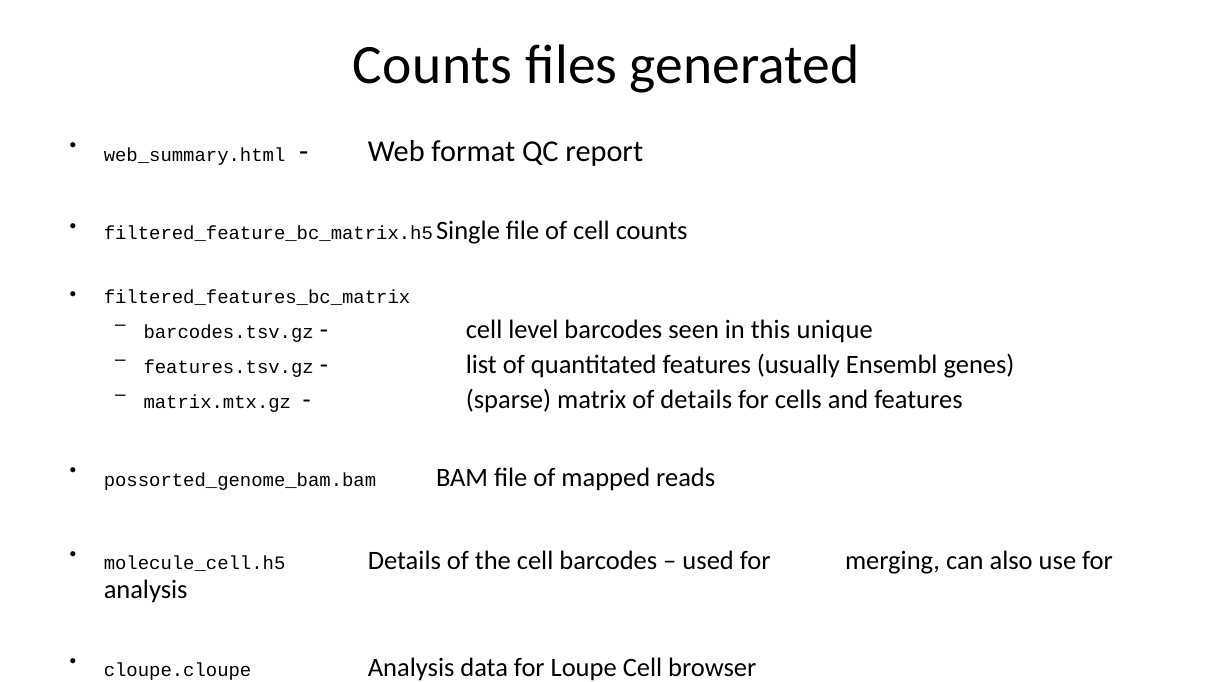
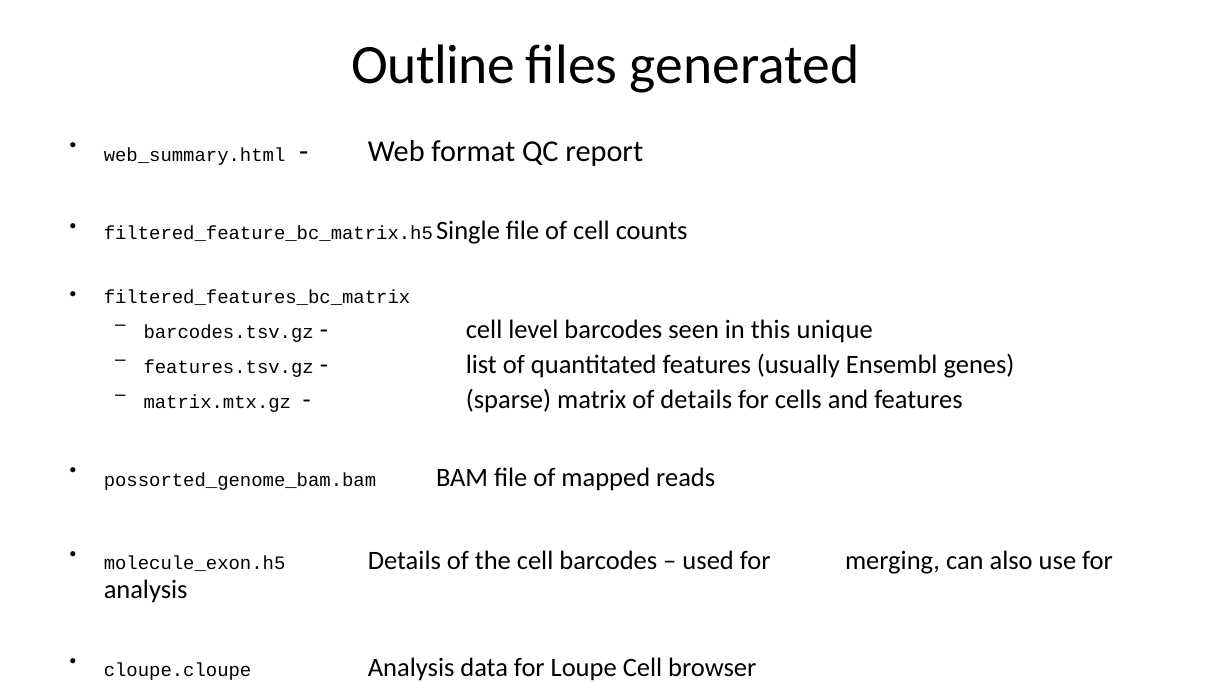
Counts: Counts -> Outline (433, 65)
molecule_cell.h5: molecule_cell.h5 -> molecule_exon.h5 (195, 563)
